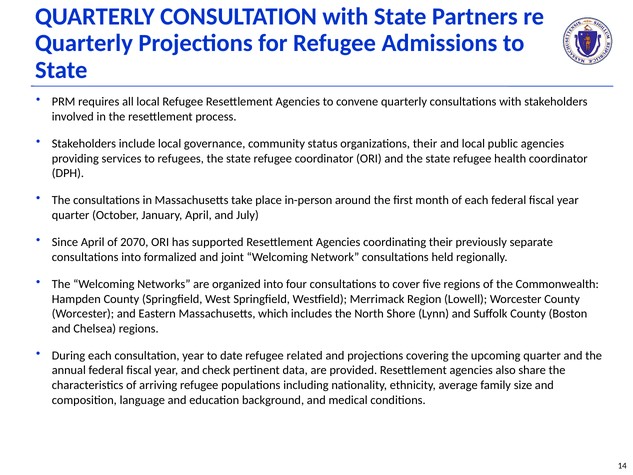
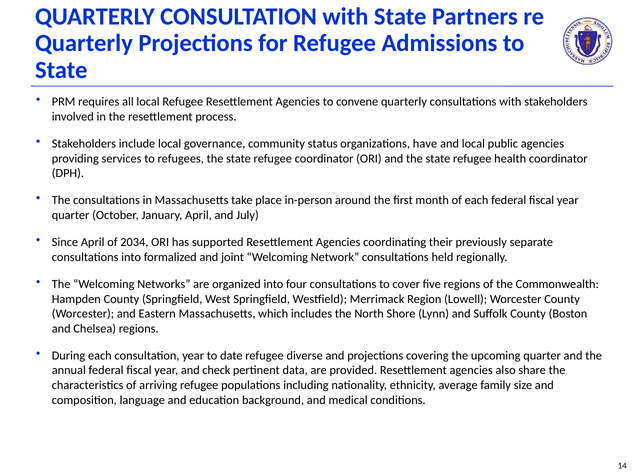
organizations their: their -> have (425, 144)
2070: 2070 -> 2034 (134, 242)
related: related -> diverse (305, 355)
